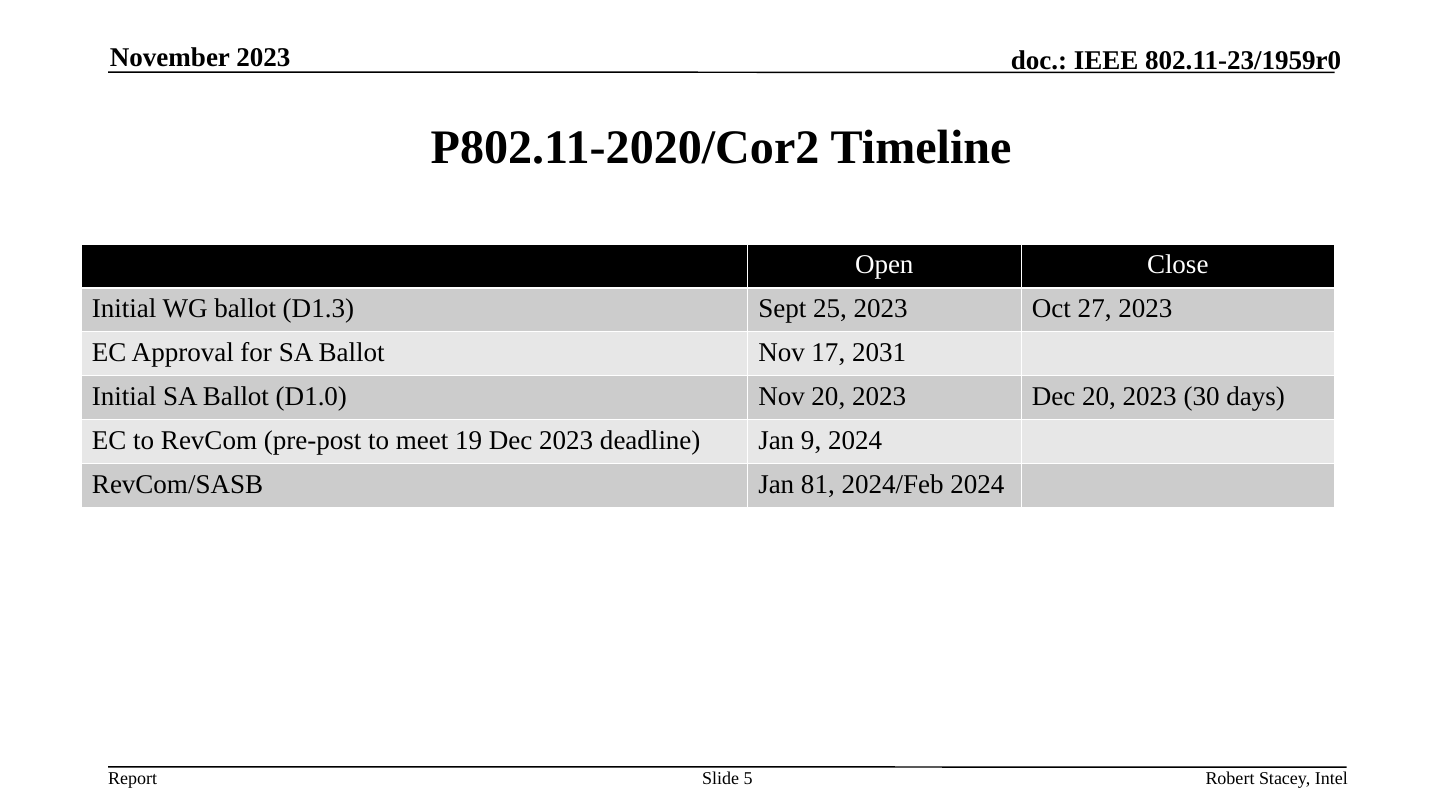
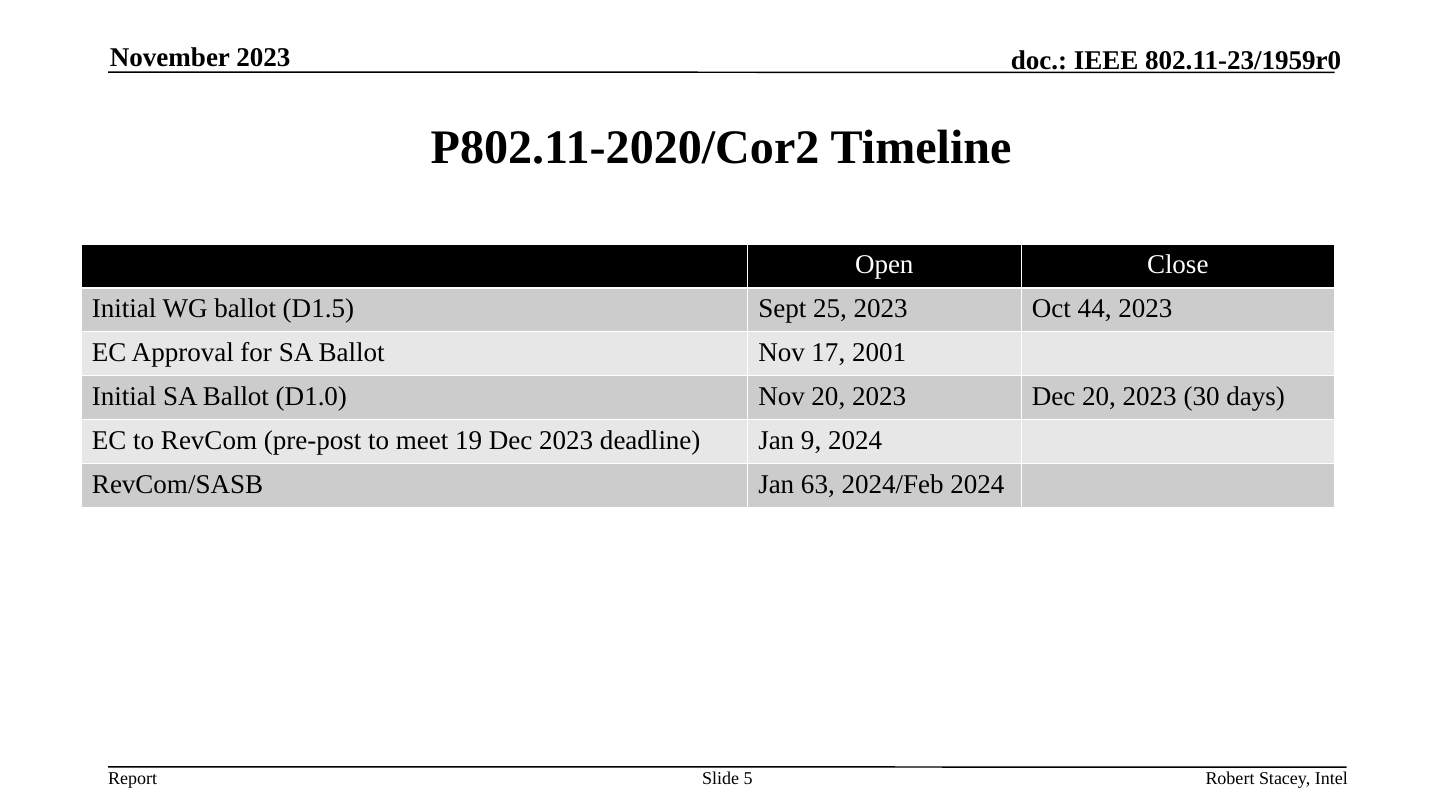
D1.3: D1.3 -> D1.5 (318, 308)
27: 27 -> 44 (1095, 308)
2031: 2031 -> 2001 (879, 352)
81: 81 -> 63 (818, 484)
